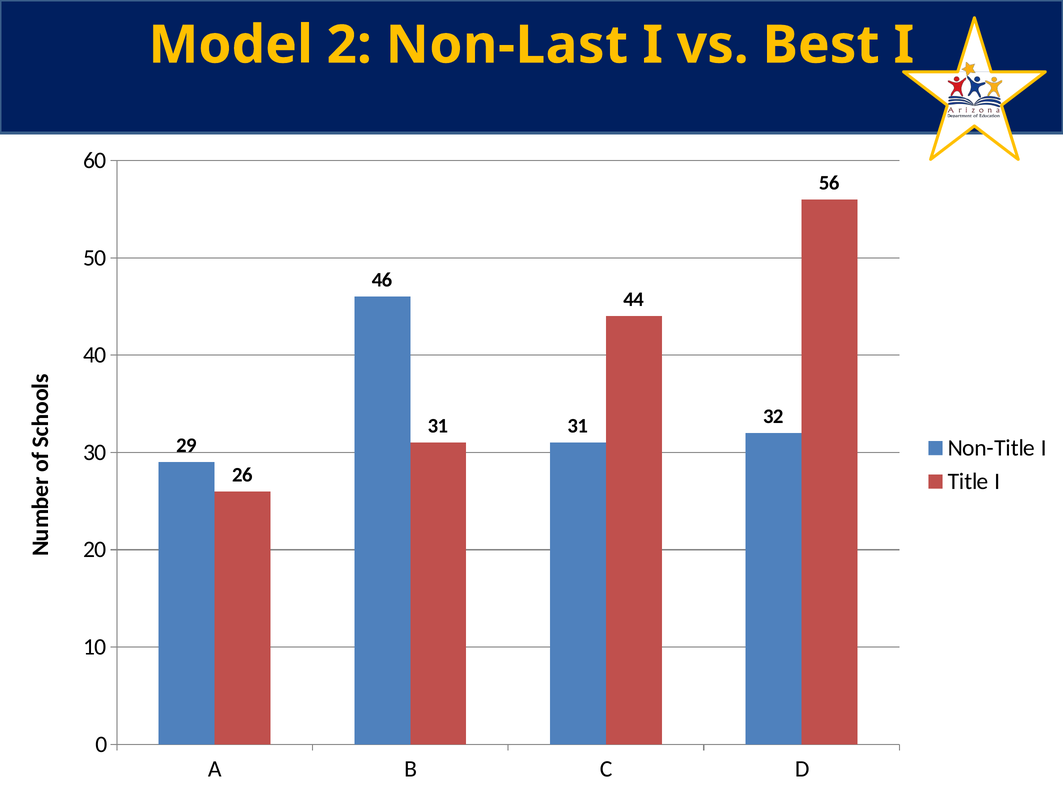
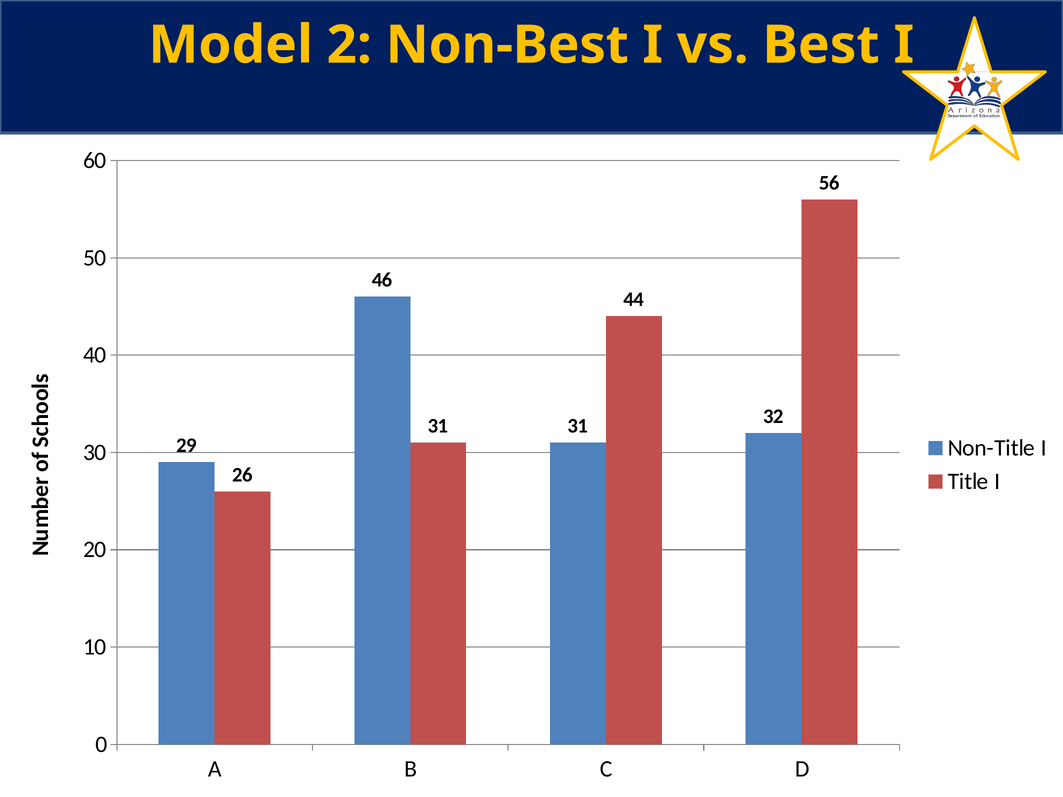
Non-Last: Non-Last -> Non-Best (507, 45)
